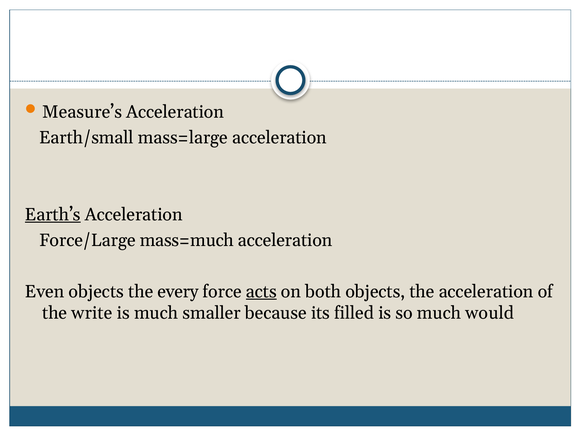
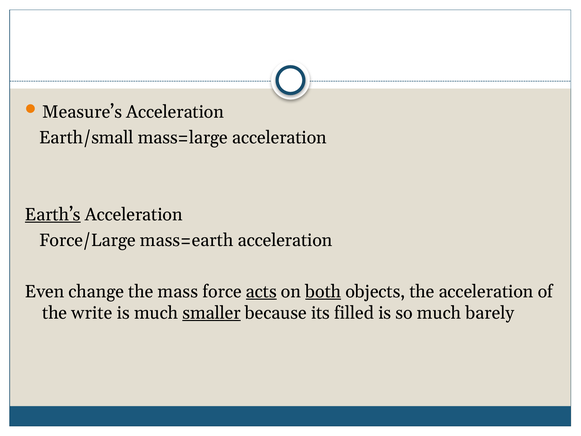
mass=much: mass=much -> mass=earth (187, 240)
Even objects: objects -> change (96, 291)
every: every -> mass (178, 291)
both underline: none -> present (323, 291)
smaller underline: none -> present (212, 313)
would: would -> barely (490, 313)
